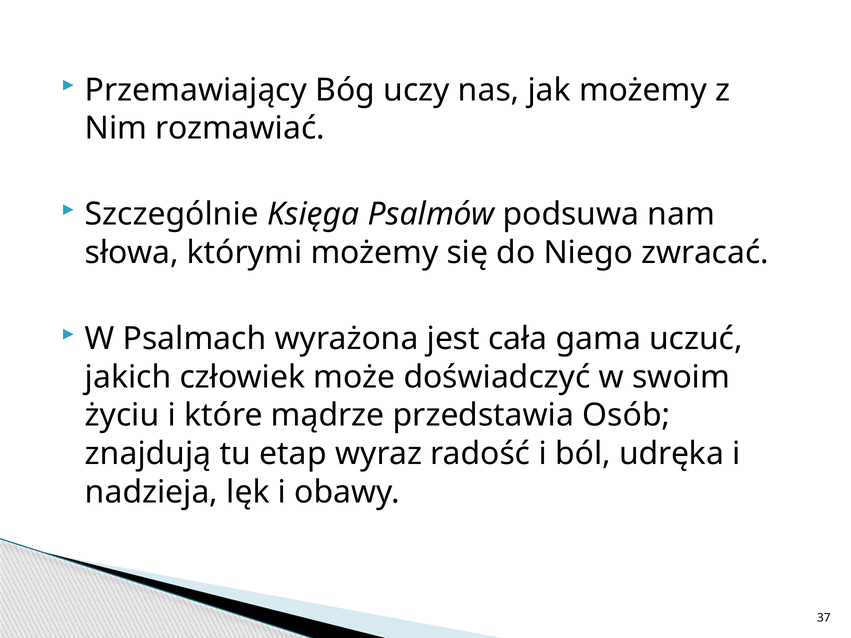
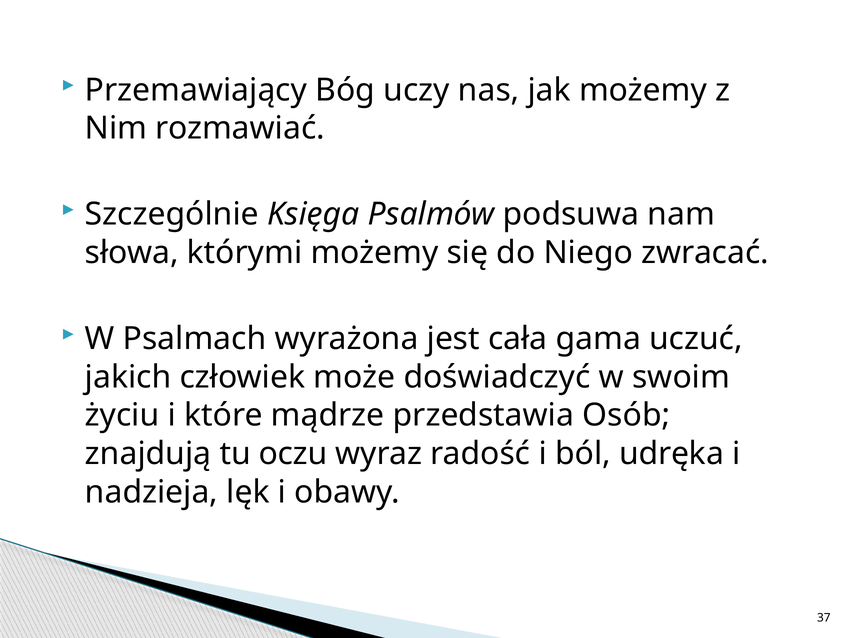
etap: etap -> oczu (293, 454)
